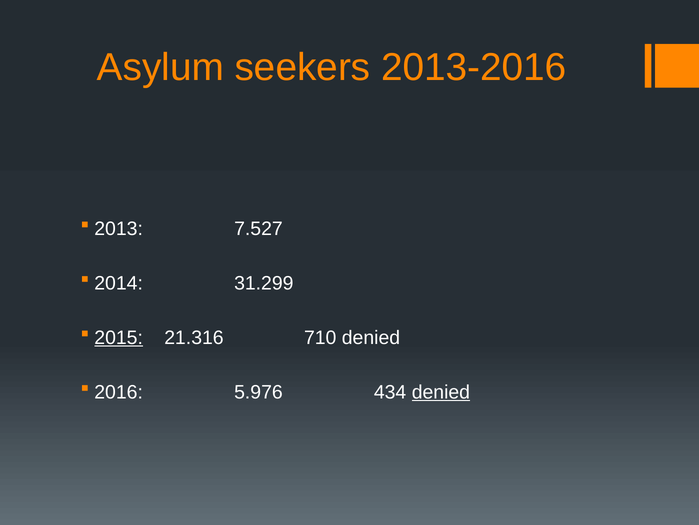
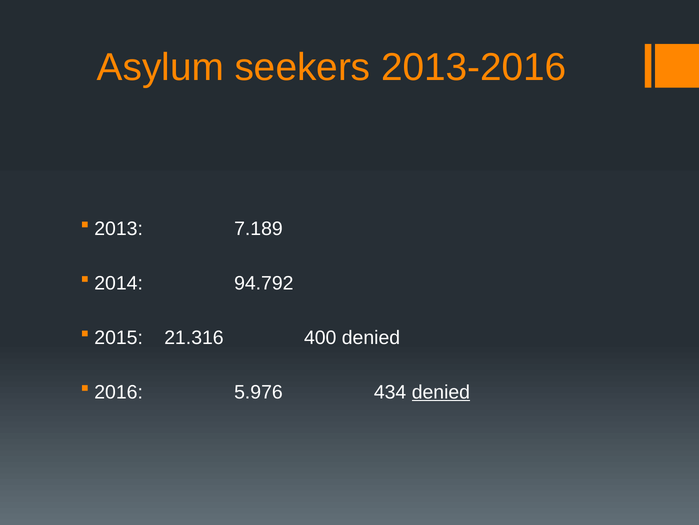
7.527: 7.527 -> 7.189 (258, 228)
31.299: 31.299 -> 94.792 (264, 283)
2015 underline: present -> none (119, 337)
710: 710 -> 400 (320, 337)
